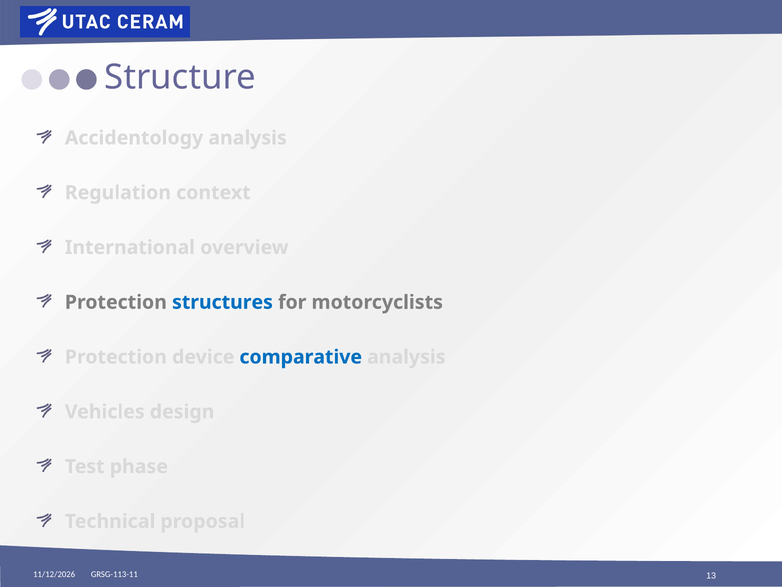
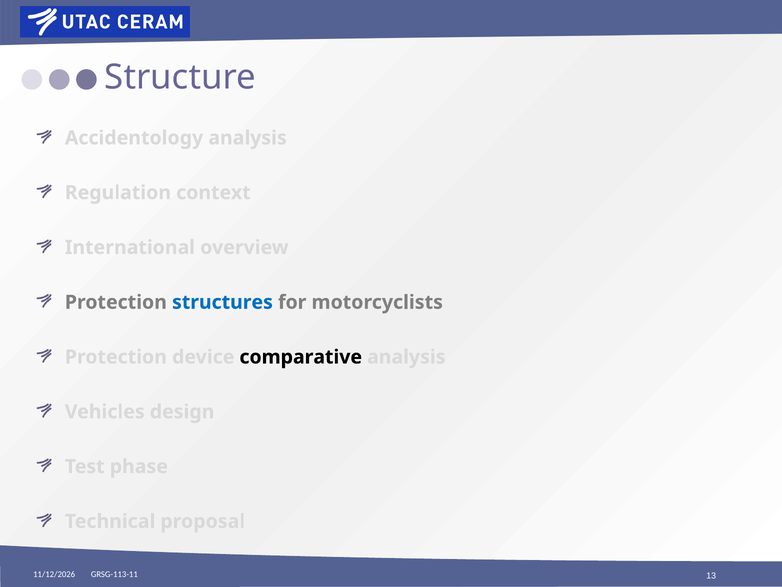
comparative colour: blue -> black (301, 357)
